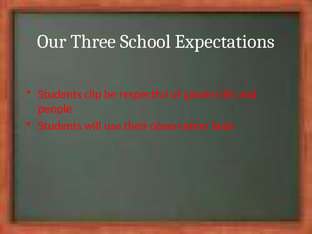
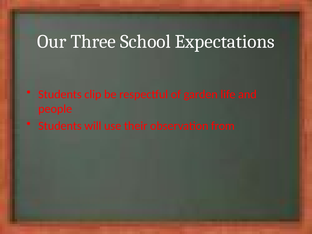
beds: beds -> from (223, 126)
